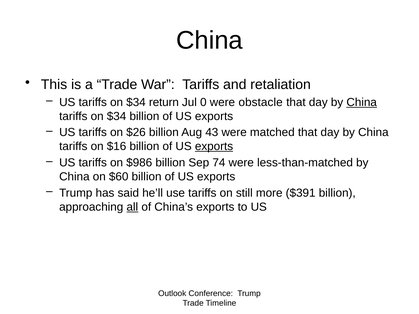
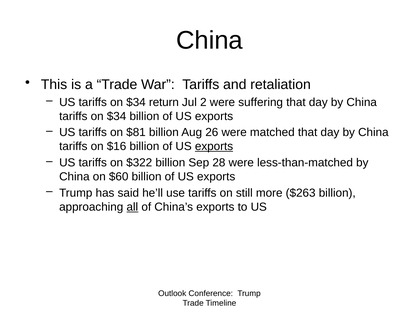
0: 0 -> 2 (203, 102)
obstacle: obstacle -> suffering (261, 102)
China underline: present -> none (362, 102)
$26: $26 -> $81 (136, 133)
43: 43 -> 26 (212, 133)
$986: $986 -> $322 (139, 163)
74: 74 -> 28 (219, 163)
$391: $391 -> $263 (301, 193)
